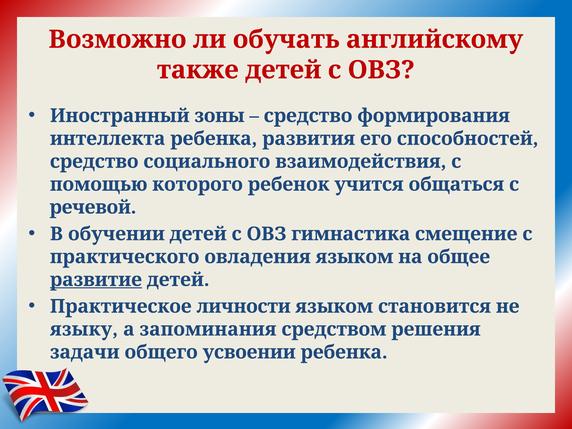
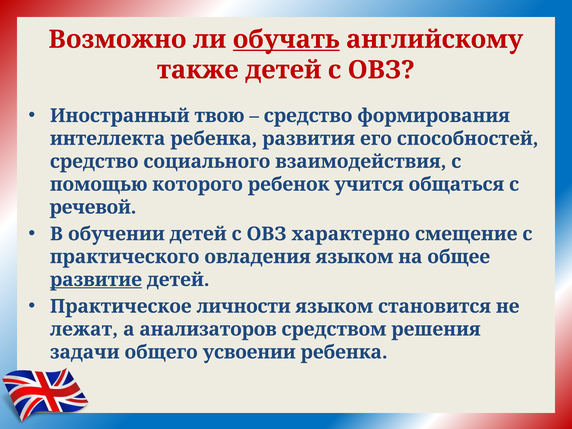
обучать underline: none -> present (286, 39)
зоны: зоны -> твою (219, 116)
гимнастика: гимнастика -> характерно (351, 234)
языку: языку -> лежат (84, 329)
запоминания: запоминания -> анализаторов (208, 329)
